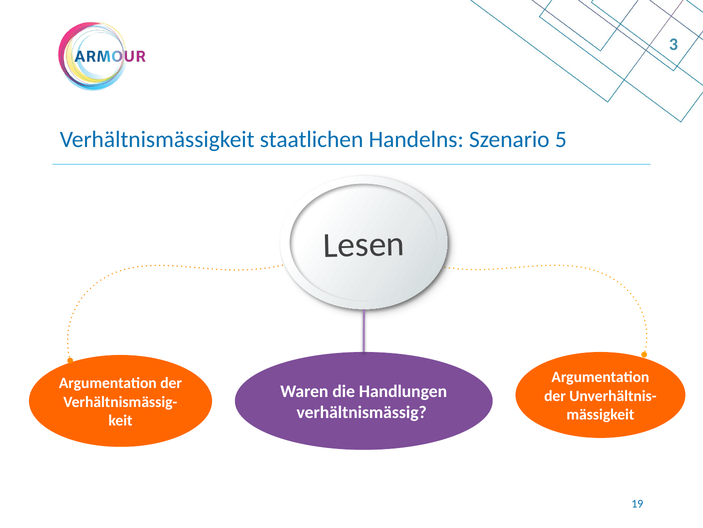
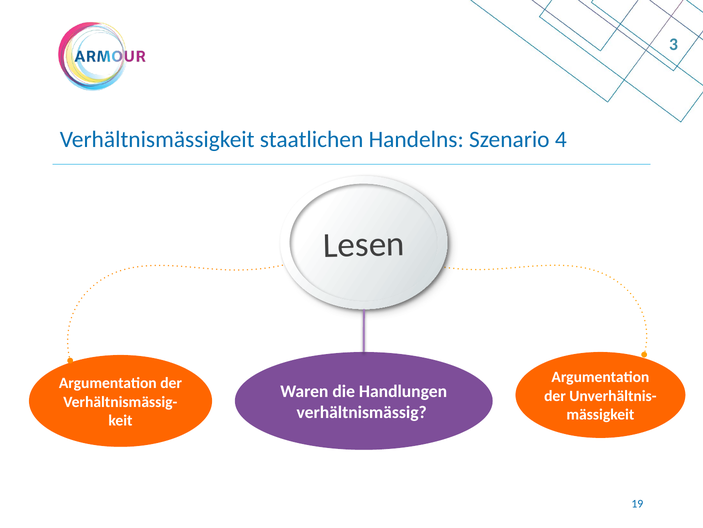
5: 5 -> 4 (561, 139)
